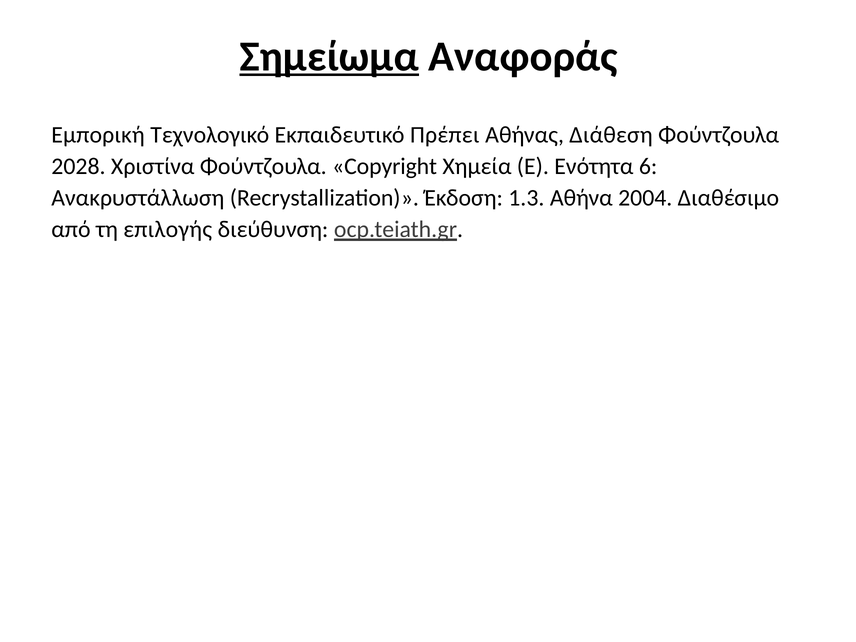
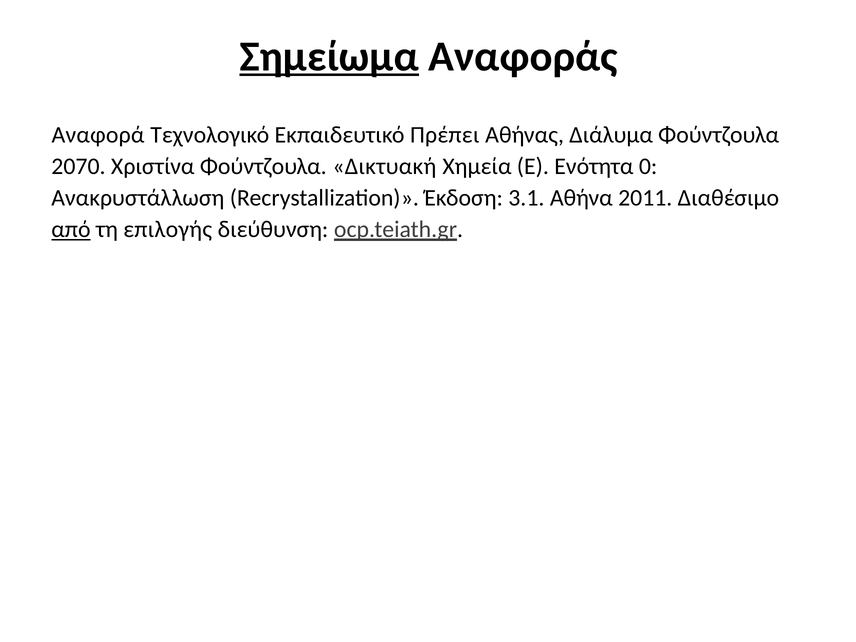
Εμπορική: Εμπορική -> Αναφορά (98, 135)
Διάθεση: Διάθεση -> Διάλυμα (611, 135)
2028: 2028 -> 2070 (78, 167)
Copyright: Copyright -> Δικτυακή (384, 167)
6: 6 -> 0 (648, 167)
1.3: 1.3 -> 3.1 (526, 198)
2004: 2004 -> 2011 (645, 198)
από underline: none -> present (71, 229)
